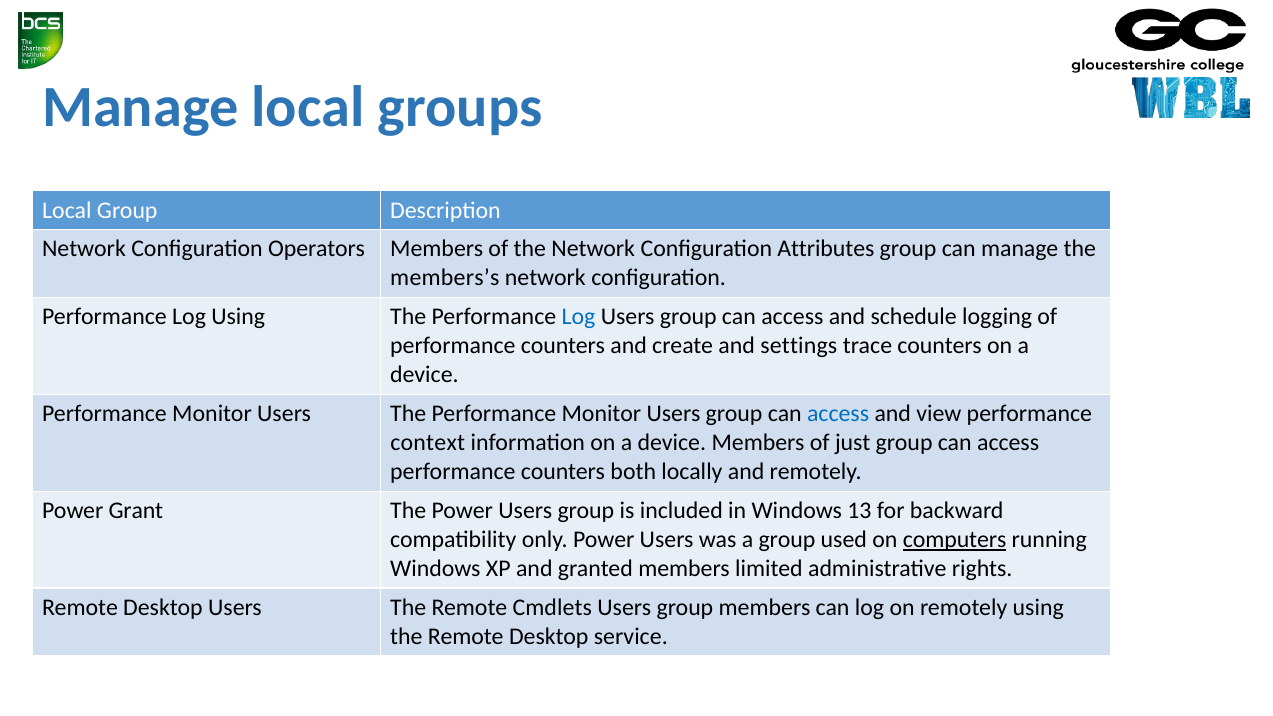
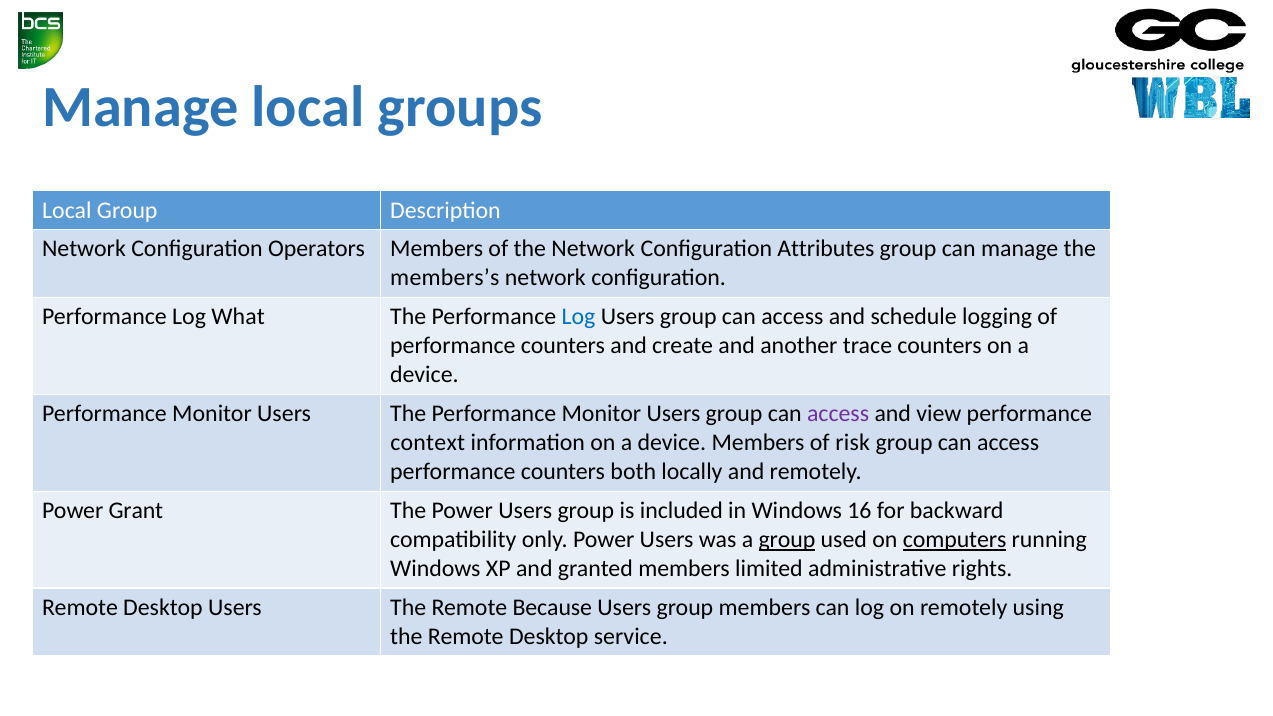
Log Using: Using -> What (238, 317)
settings: settings -> another (799, 346)
access colour: blue -> purple (838, 414)
just: just -> risk (853, 443)
13: 13 -> 16 (859, 511)
group underline: none -> present (787, 540)
Cmdlets: Cmdlets -> Because (552, 608)
